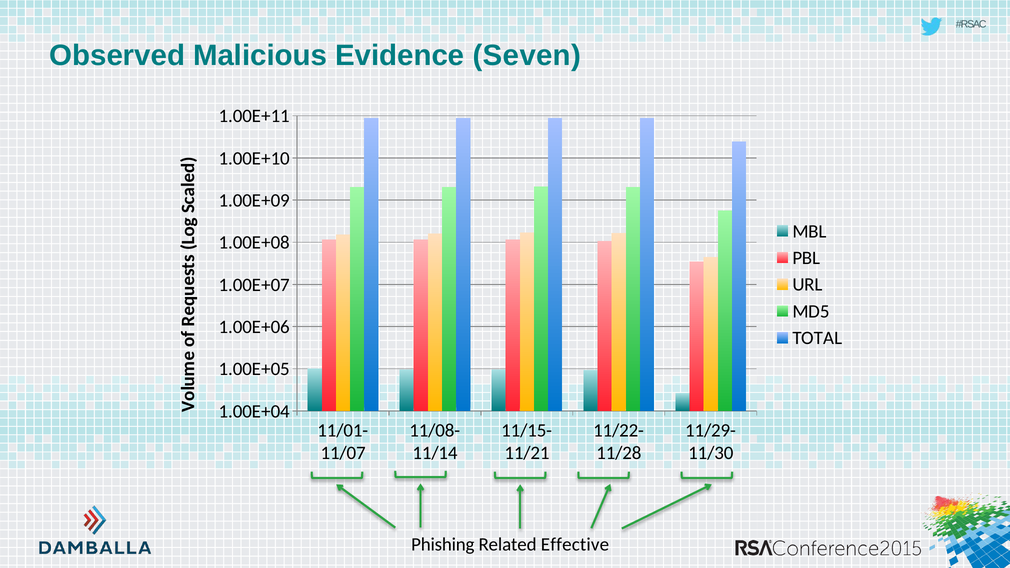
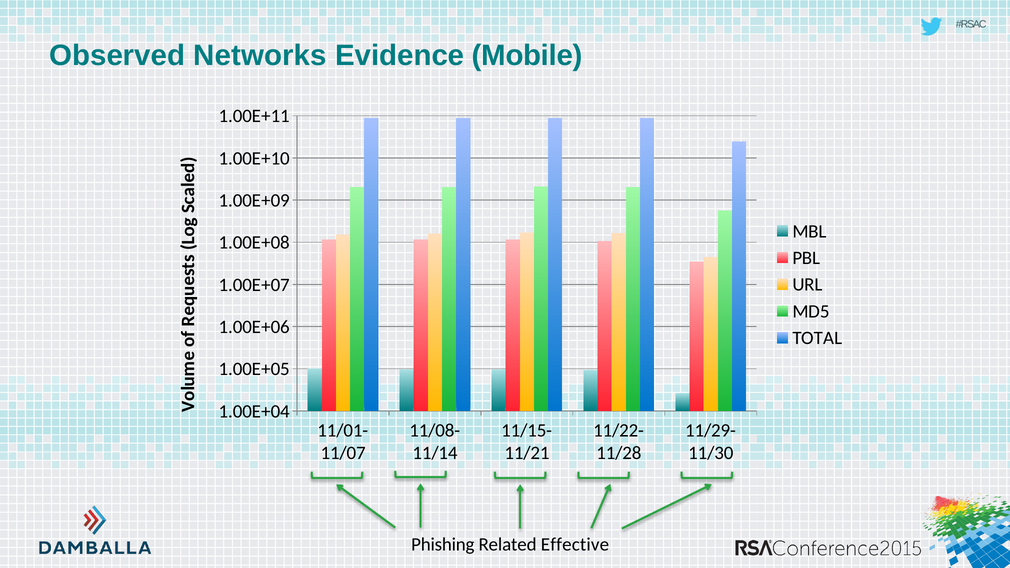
Malicious: Malicious -> Networks (260, 56)
Seven: Seven -> Mobile (527, 56)
